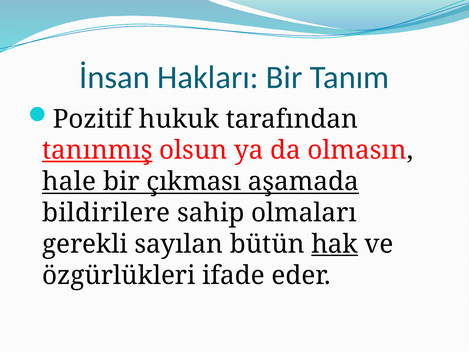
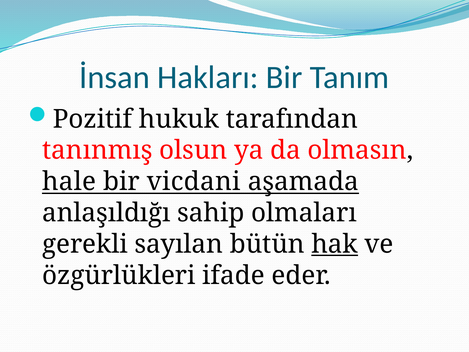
tanınmış underline: present -> none (97, 150)
çıkması: çıkması -> vicdani (194, 181)
bildirilere: bildirilere -> anlaşıldığı (106, 213)
